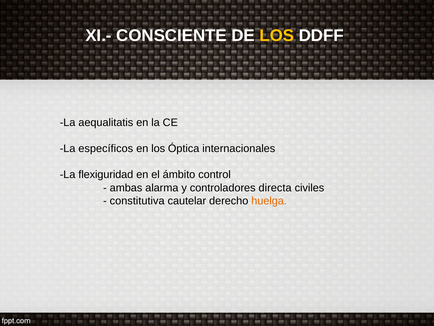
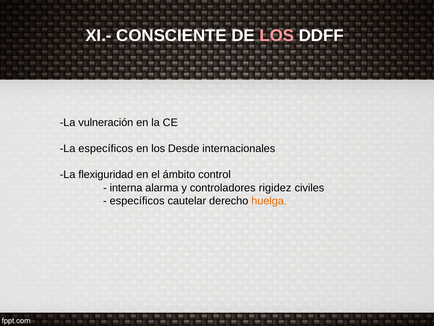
LOS colour: yellow -> pink (277, 36)
aequalitatis: aequalitatis -> vulneración (106, 122)
Óptica: Óptica -> Desde (184, 148)
ambas: ambas -> interna (126, 187)
directa: directa -> rigidez (275, 187)
constitutiva: constitutiva -> específicos (137, 201)
